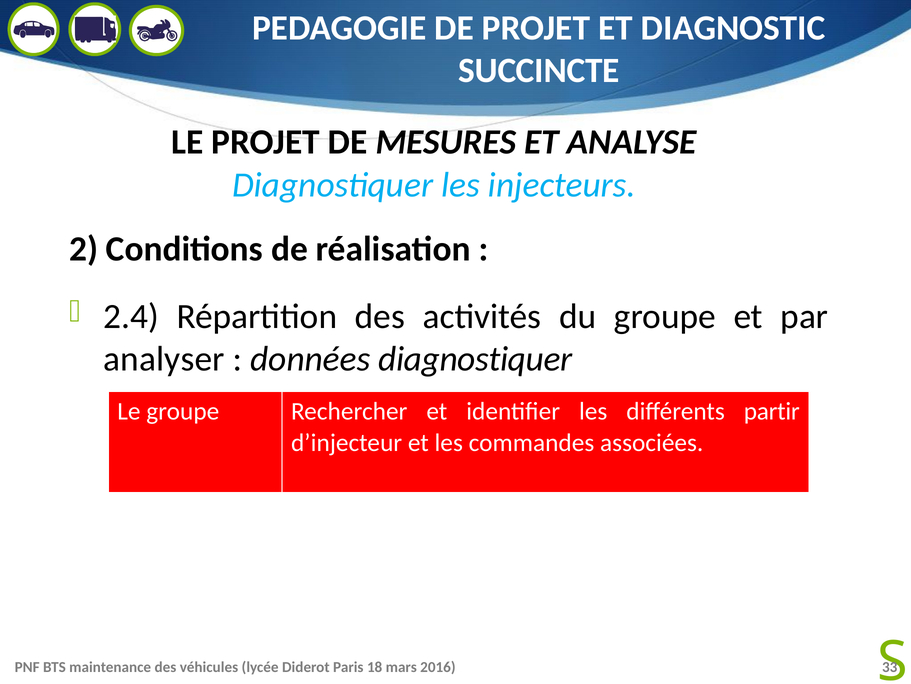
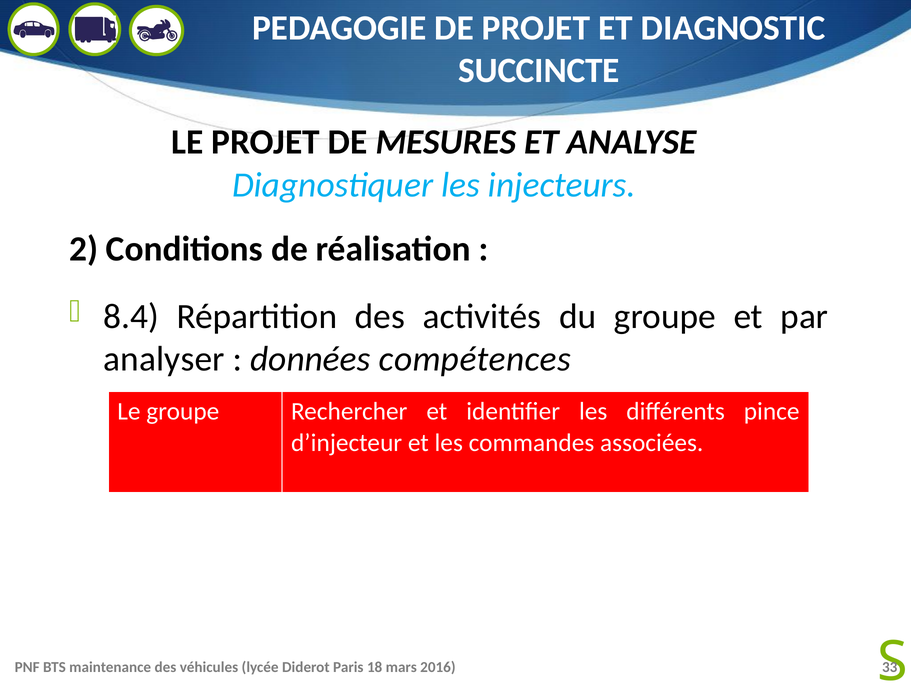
2.4: 2.4 -> 8.4 (131, 316)
données diagnostiquer: diagnostiquer -> compétences (475, 359)
partir: partir -> pince (772, 411)
